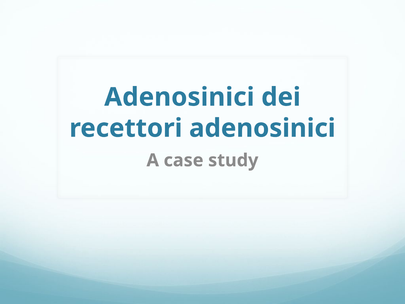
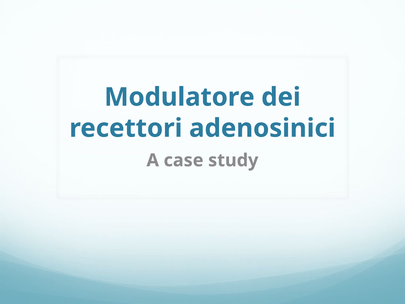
Adenosinici: Adenosinici -> Modulatore (179, 97)
